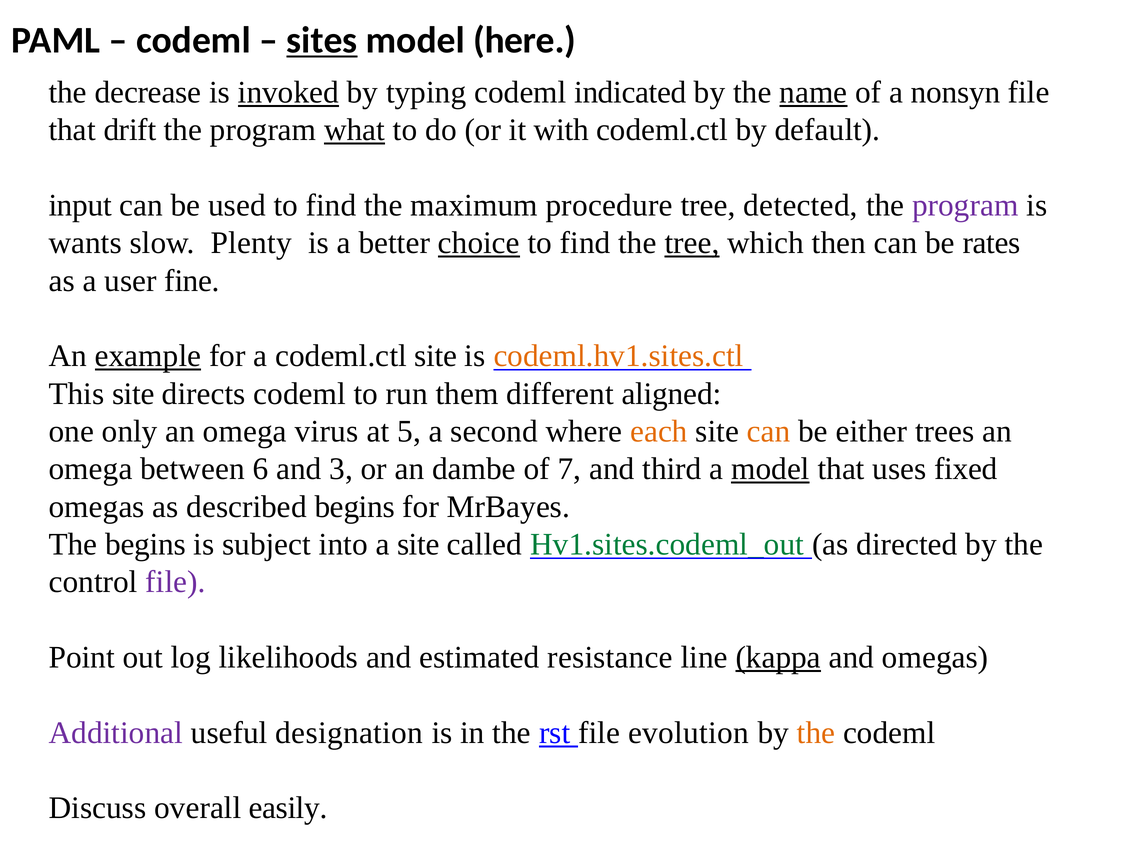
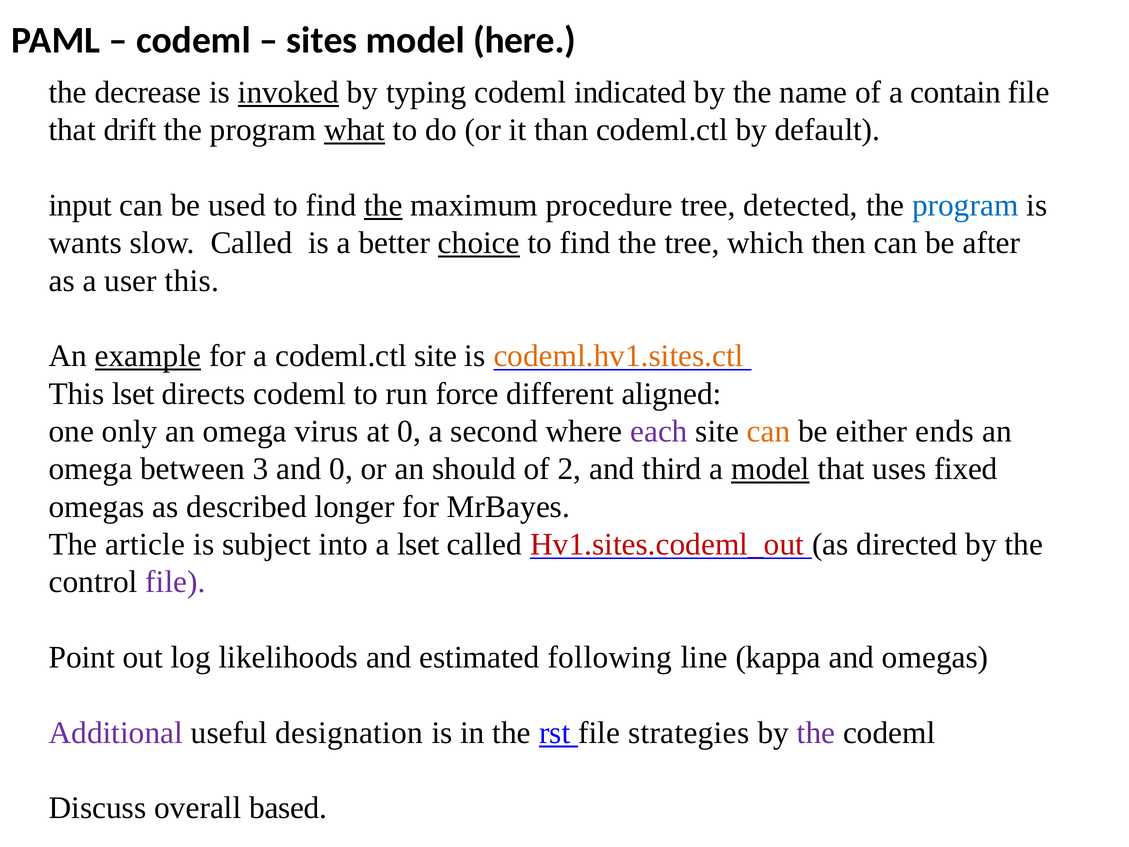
sites underline: present -> none (322, 40)
name underline: present -> none (813, 92)
nonsyn: nonsyn -> contain (956, 92)
with: with -> than (561, 130)
the underline: none -> present (383, 205)
program colour: purple -> blue (965, 205)
slow Plenty: Plenty -> Called (251, 243)
tree underline: present -> none (692, 243)
rates: rates -> after (991, 243)
user fine: fine -> this (192, 281)
This site: site -> lset (133, 394)
them: them -> force (467, 394)
at 5: 5 -> 0 (409, 431)
each colour: orange -> purple (659, 431)
trees: trees -> ends (945, 431)
6: 6 -> 3 (261, 469)
and 3: 3 -> 0 (341, 469)
dambe: dambe -> should (474, 469)
7: 7 -> 2 (570, 469)
described begins: begins -> longer (355, 507)
The begins: begins -> article (145, 544)
a site: site -> lset (418, 544)
Hv1.sites.codeml_out colour: green -> red (667, 544)
resistance: resistance -> following (610, 657)
kappa underline: present -> none (778, 657)
evolution: evolution -> strategies (689, 732)
the colour: orange -> purple (816, 732)
easily: easily -> based (288, 808)
